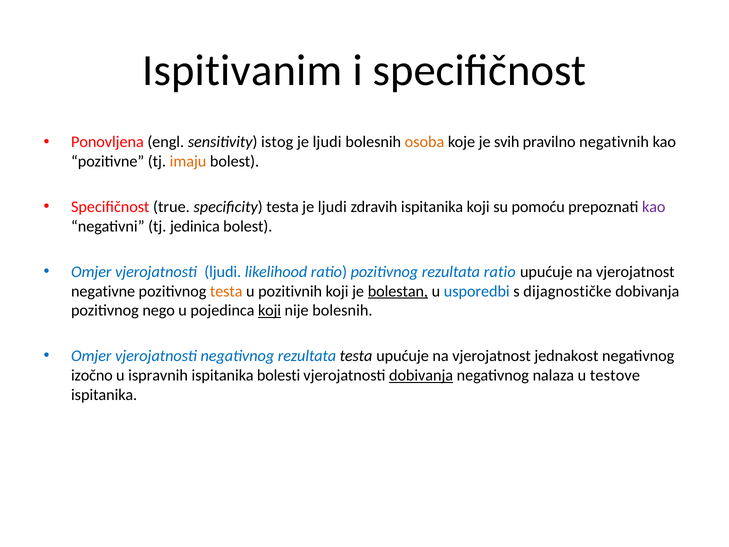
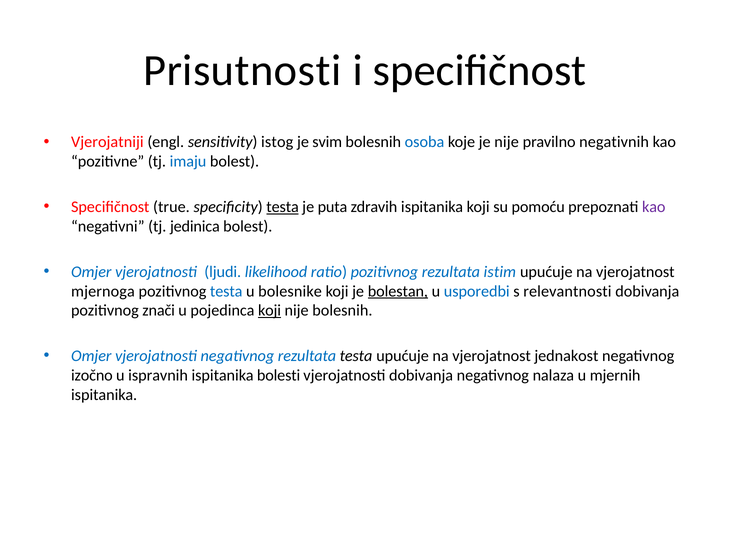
Ispitivanim: Ispitivanim -> Prisutnosti (242, 71)
Ponovljena: Ponovljena -> Vjerojatniji (107, 142)
ljudi: ljudi -> svim (327, 142)
osoba colour: orange -> blue (425, 142)
je svih: svih -> nije (507, 142)
imaju colour: orange -> blue (188, 161)
testa underline: none -> present (283, 207)
ljudi: ljudi -> puta (332, 207)
rezultata ratio: ratio -> istim (500, 272)
negativne: negativne -> mjernoga (103, 291)
testa colour: orange -> blue (226, 291)
pozitivnih: pozitivnih -> bolesnike (290, 291)
dijagnostičke: dijagnostičke -> relevantnosti (567, 291)
nego: nego -> znači (159, 310)
dobivanja underline: present -> none (421, 375)
testove: testove -> mjernih (615, 375)
